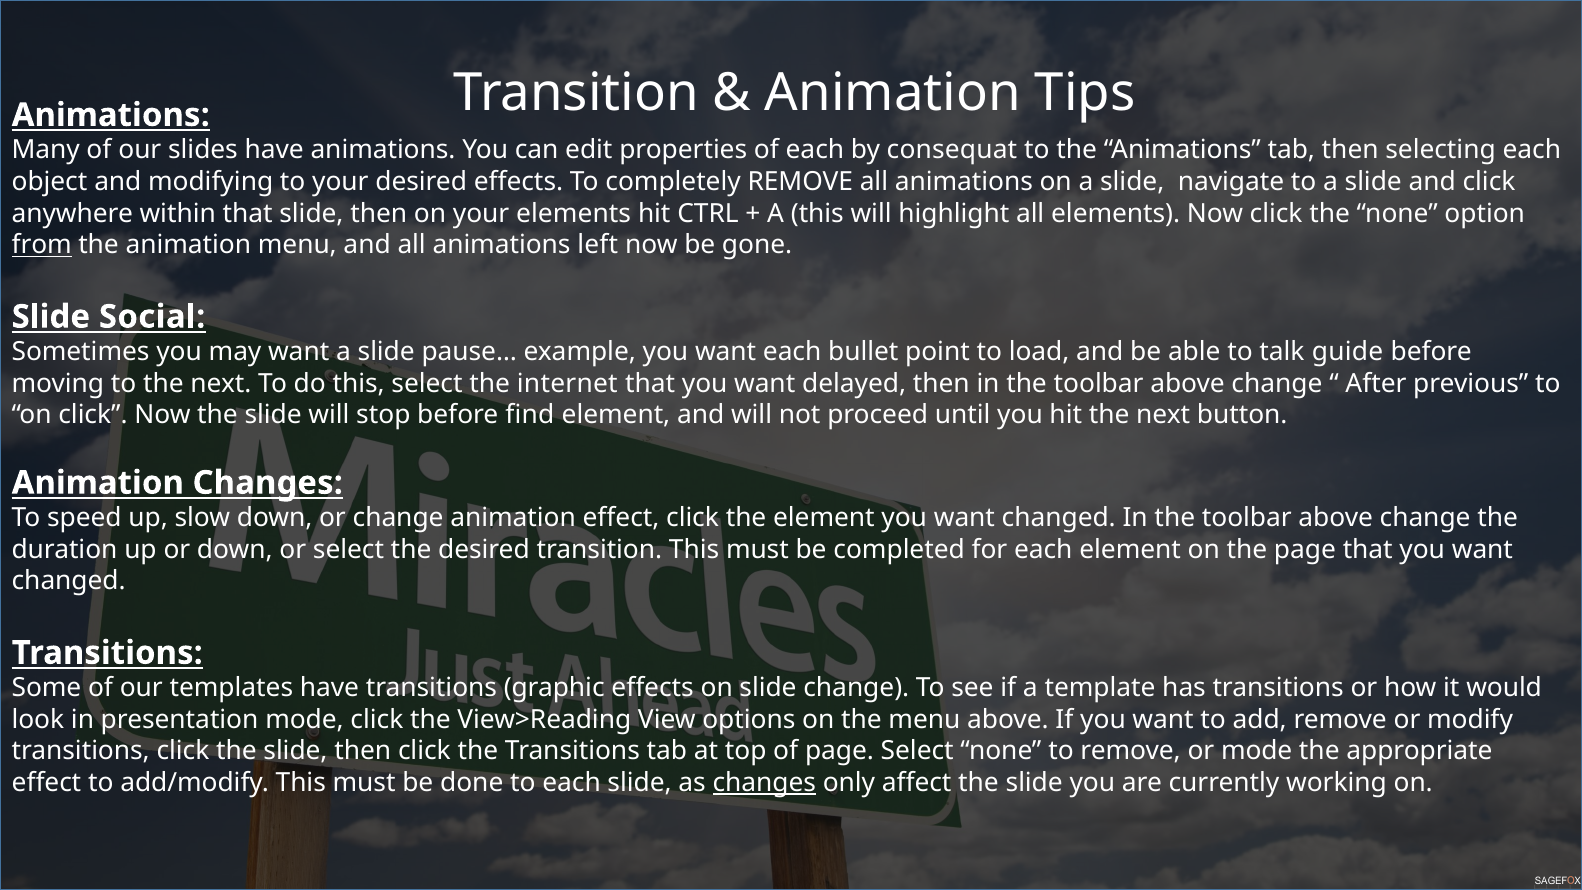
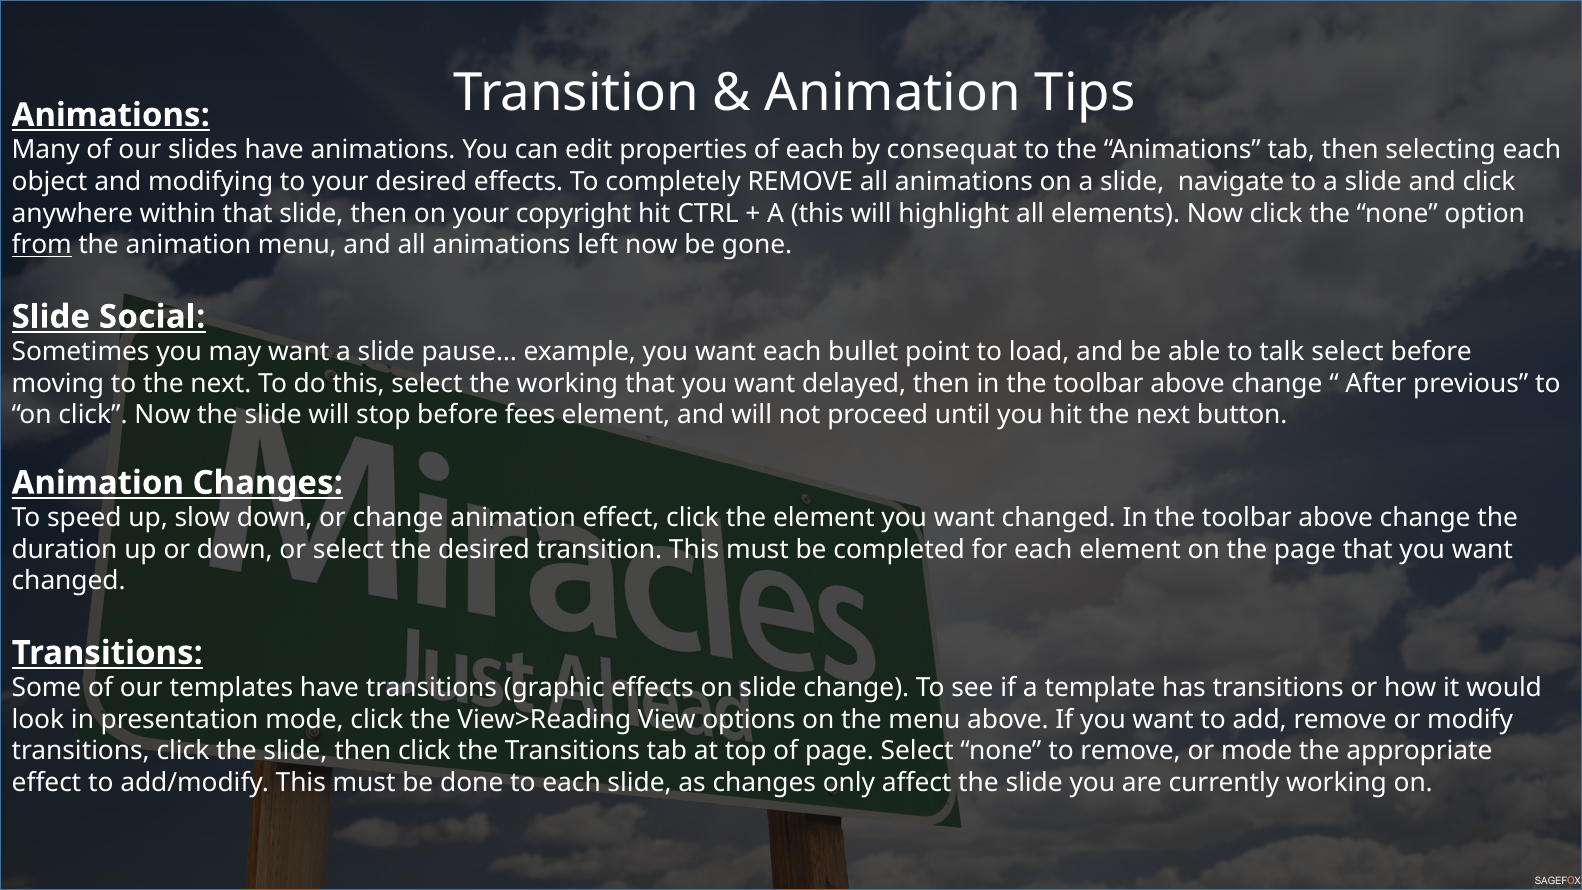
your elements: elements -> copyright (574, 213)
talk guide: guide -> select (1348, 352)
the internet: internet -> working (567, 383)
find: find -> fees (530, 415)
changes underline: present -> none (764, 783)
